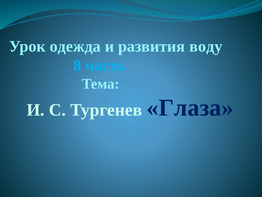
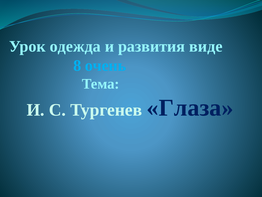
воду: воду -> виде (206, 46)
часть: часть -> очень (106, 66)
